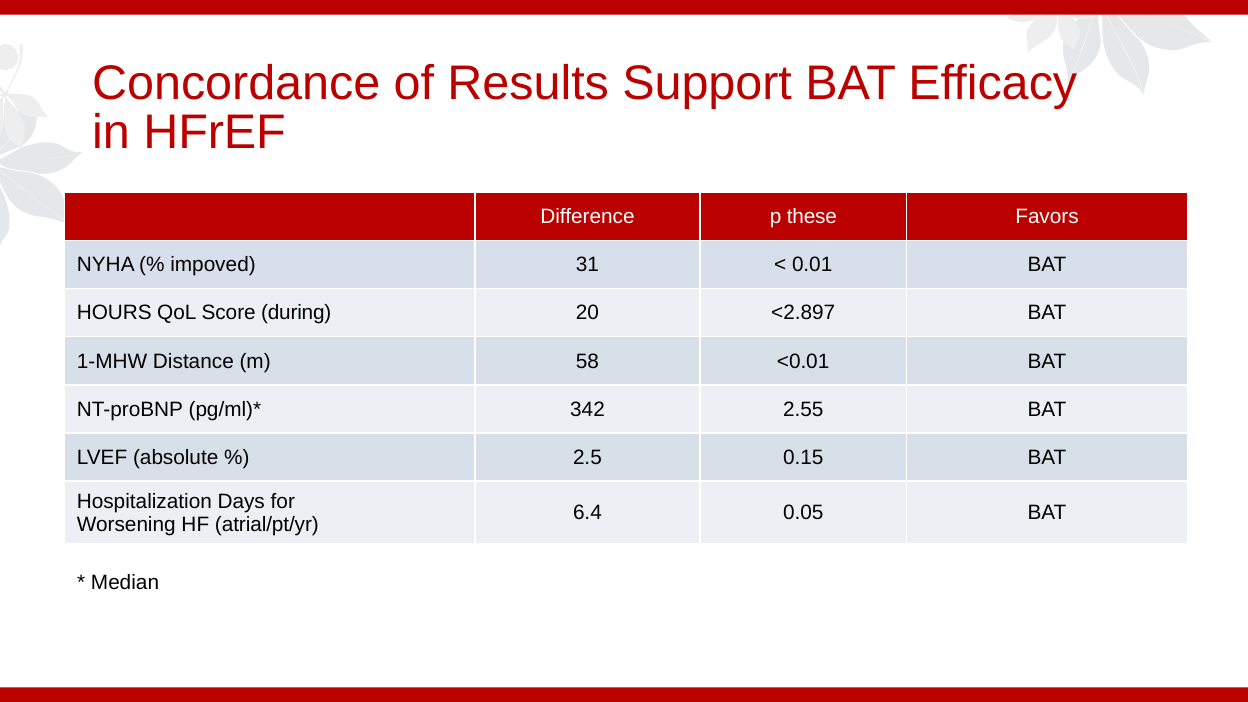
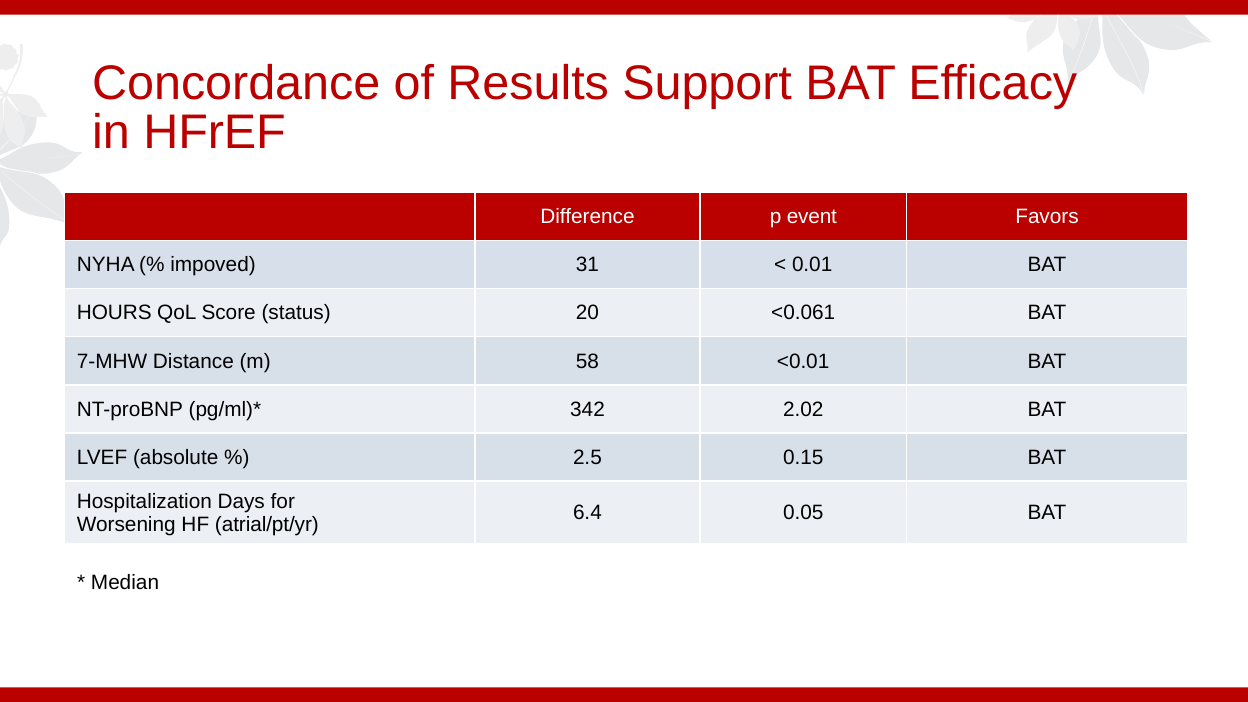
these: these -> event (812, 217)
during: during -> status (296, 313)
<2.897: <2.897 -> <0.061 (803, 313)
1-MHW: 1-MHW -> 7-MHW (112, 361)
2.55: 2.55 -> 2.02 (803, 409)
